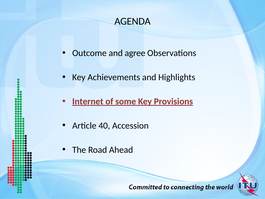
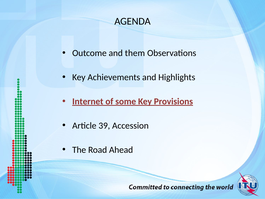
agree: agree -> them (135, 53)
40: 40 -> 39 (104, 125)
